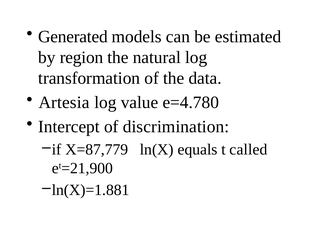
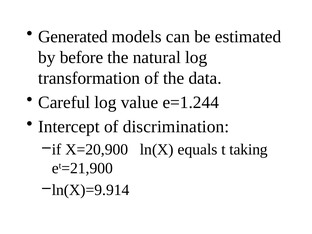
region: region -> before (82, 57)
Artesia: Artesia -> Careful (64, 102)
e=4.780: e=4.780 -> e=1.244 (191, 102)
X=87,779: X=87,779 -> X=20,900 (97, 149)
called: called -> taking (249, 149)
ln(X)=1.881: ln(X)=1.881 -> ln(X)=9.914 (91, 190)
